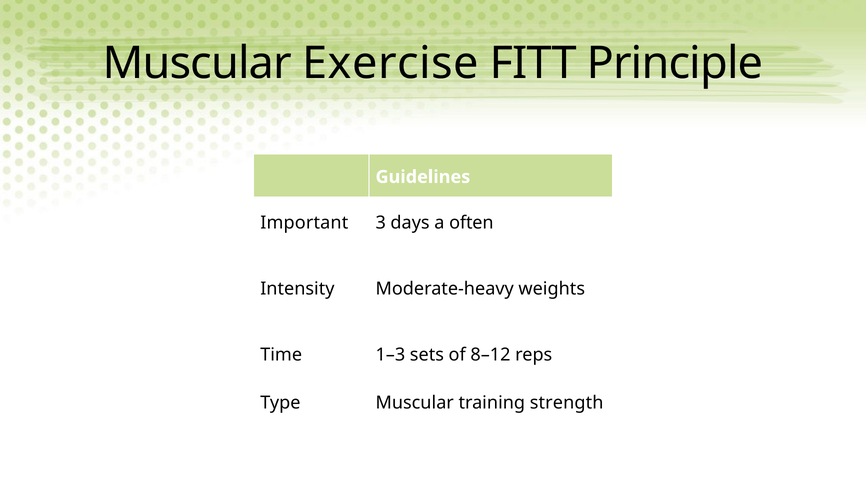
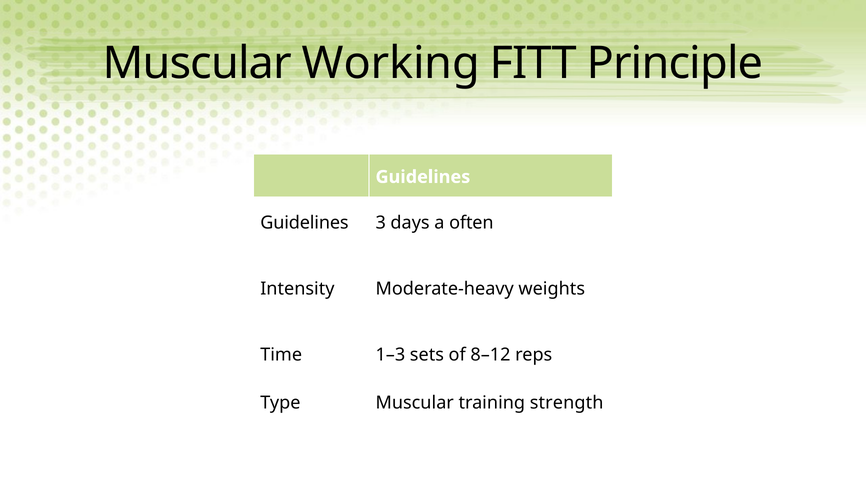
Exercise: Exercise -> Working (391, 63)
Important: Important -> Guidelines (304, 223)
